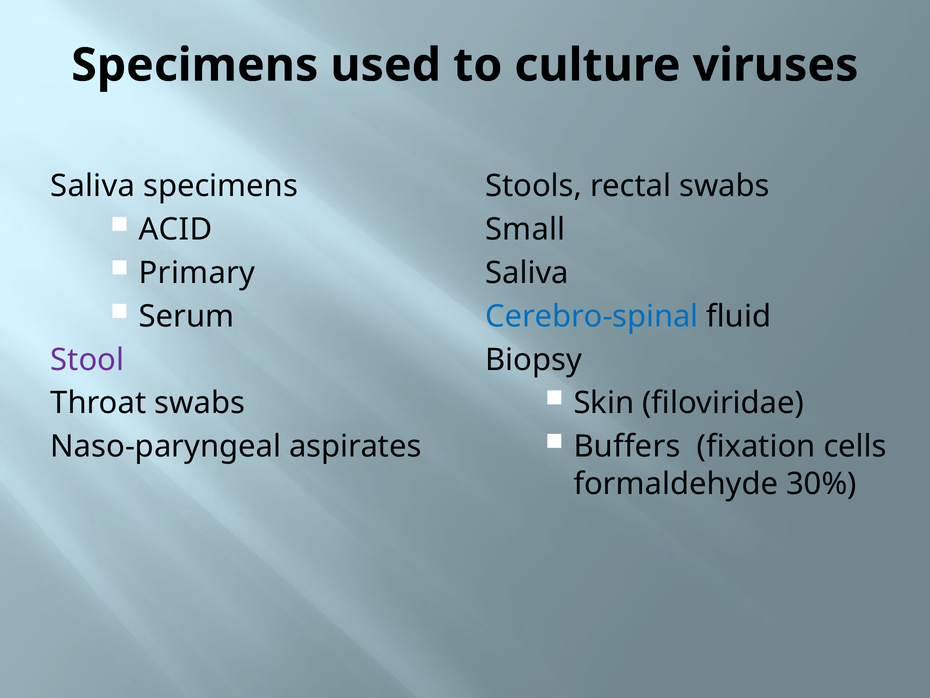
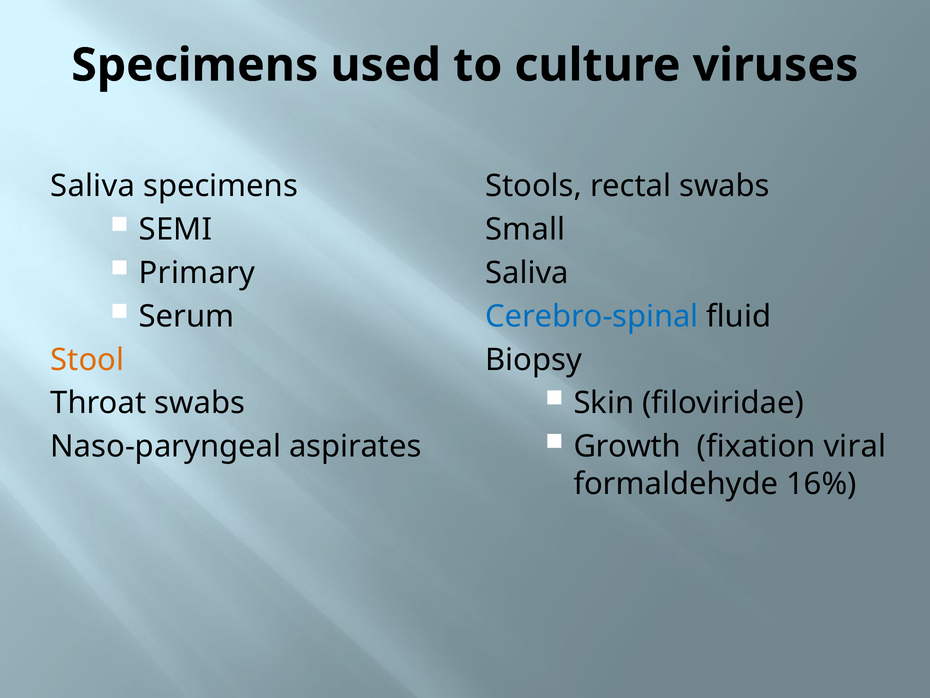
ACID: ACID -> SEMI (176, 229)
Stool colour: purple -> orange (87, 360)
Buffers: Buffers -> Growth (627, 446)
cells: cells -> viral (855, 446)
30%: 30% -> 16% (821, 484)
